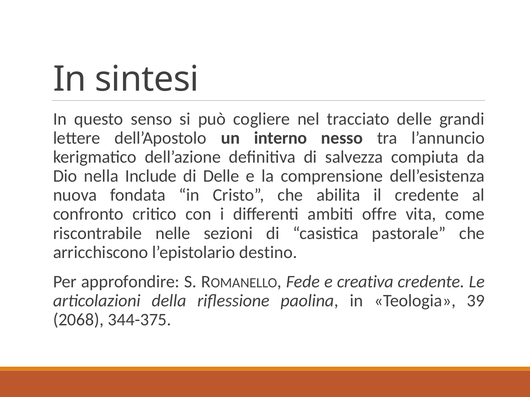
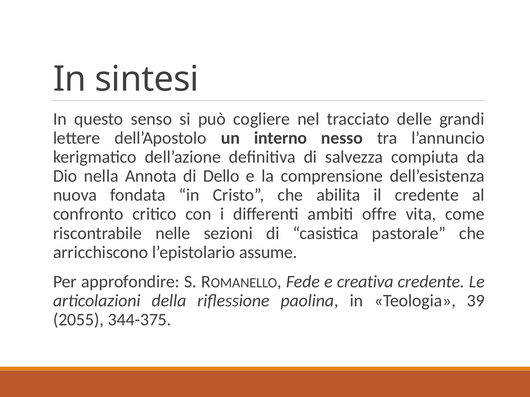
Include: Include -> Annota (151, 176)
di Delle: Delle -> Dello (221, 176)
destino: destino -> assume (268, 253)
2068: 2068 -> 2055 (78, 320)
